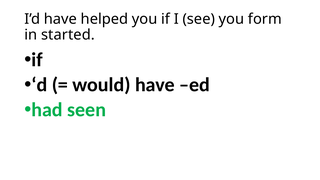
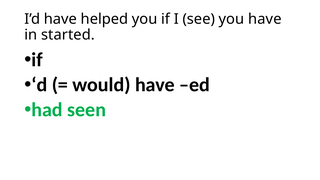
you form: form -> have (265, 19)
